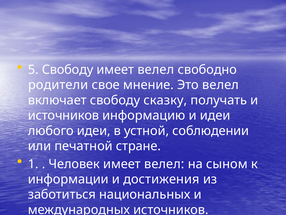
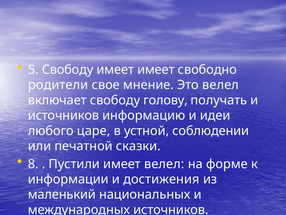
велел: велел -> имеет (156, 70)
сказку: сказку -> голову (165, 100)
любого идеи: идеи -> царе (94, 131)
стране: стране -> сказки (138, 146)
1: 1 -> 8 (33, 164)
Человек: Человек -> Пустили (74, 164)
сыном: сыном -> форме (227, 164)
заботиться: заботиться -> маленький (62, 194)
